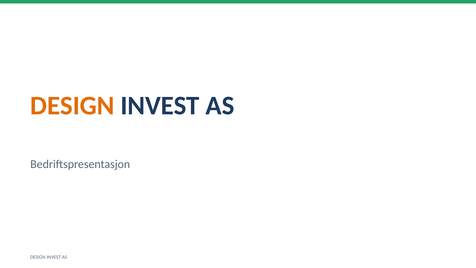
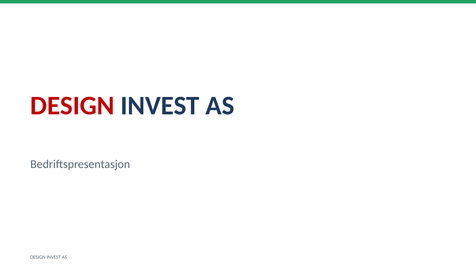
DESIGN colour: orange -> red (72, 106)
